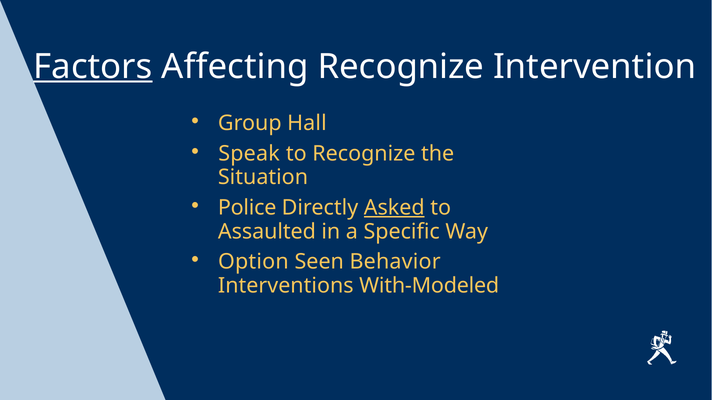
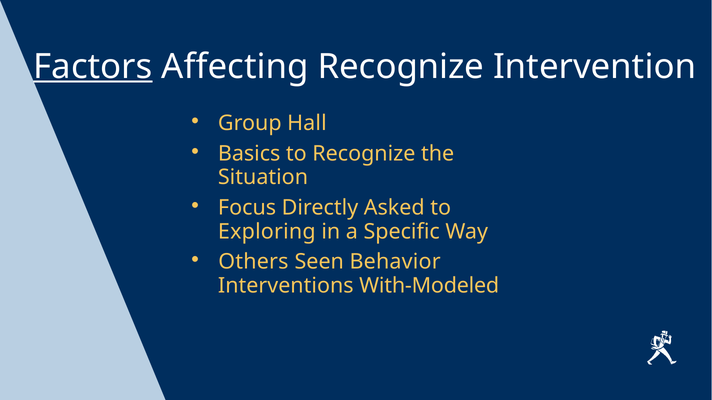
Speak: Speak -> Basics (249, 154)
Police: Police -> Focus (247, 208)
Asked underline: present -> none (394, 208)
Assaulted: Assaulted -> Exploring (267, 232)
Option: Option -> Others (253, 262)
